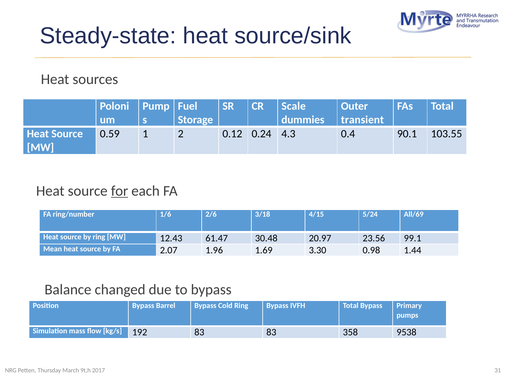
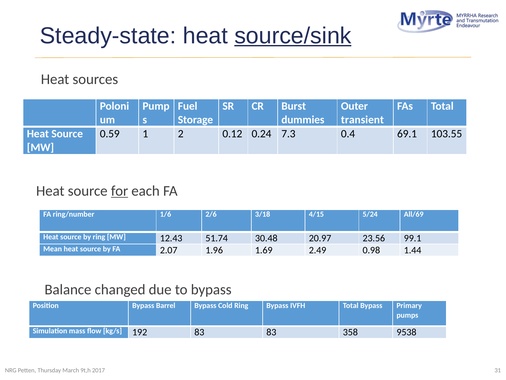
source/sink underline: none -> present (293, 36)
Scale: Scale -> Burst (294, 106)
4.3: 4.3 -> 7.3 (288, 133)
90.1: 90.1 -> 69.1 (407, 133)
61.47: 61.47 -> 51.74 (217, 238)
3.30: 3.30 -> 2.49 (318, 250)
